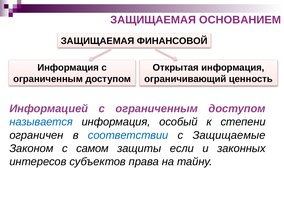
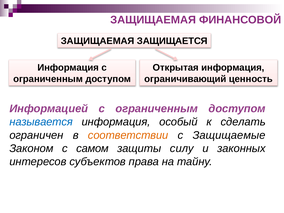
ОСНОВАНИЕМ: ОСНОВАНИЕМ -> ФИНАНСОВОЙ (240, 20)
ФИНАНСОВОЙ: ФИНАНСОВОЙ -> ЗАЩИЩАЕТСЯ (172, 41)
степени: степени -> сделать (243, 122)
соответствии colour: blue -> orange (128, 135)
если: если -> силу (182, 148)
